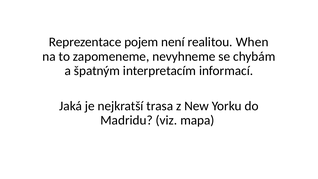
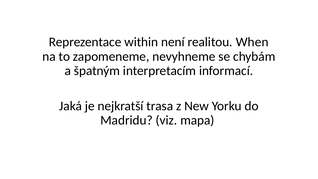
pojem: pojem -> within (141, 42)
